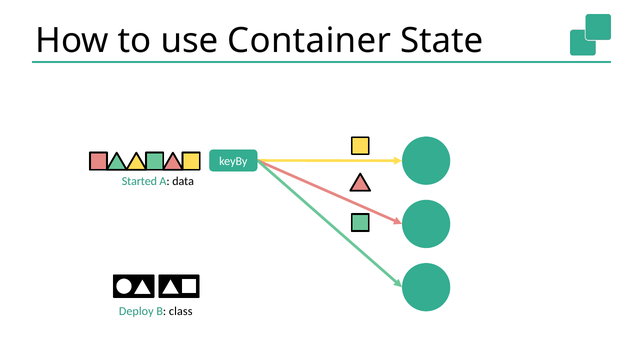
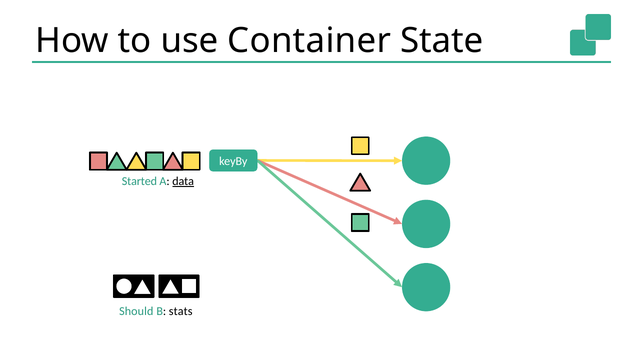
data underline: none -> present (183, 181)
Deploy: Deploy -> Should (136, 311)
class: class -> stats (181, 311)
